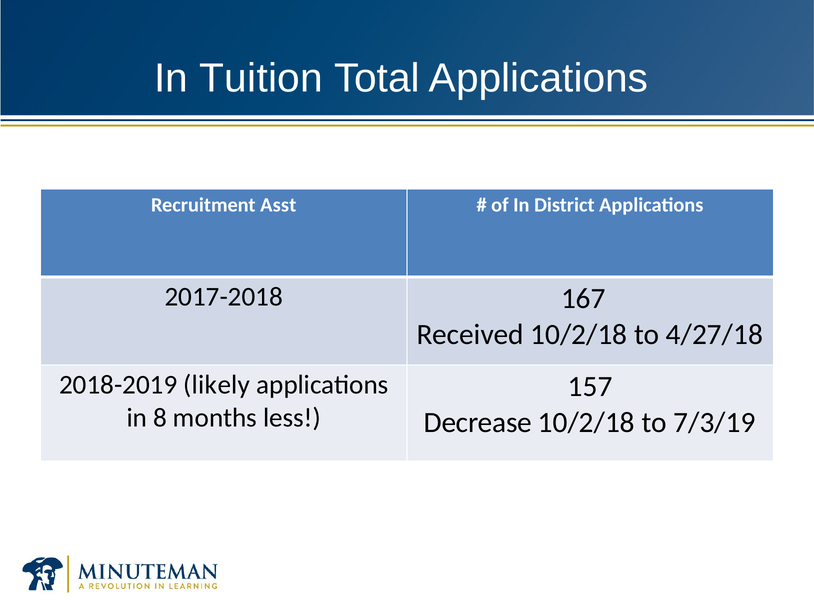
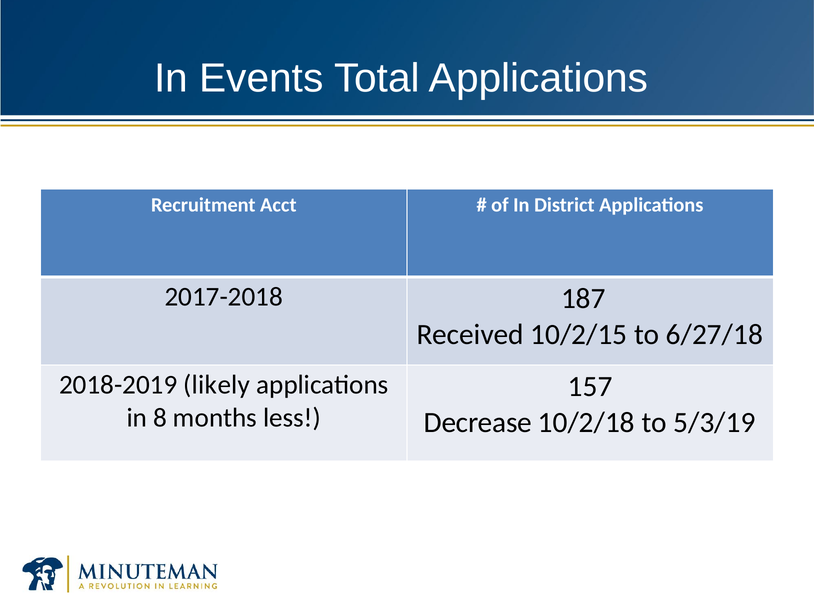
Tuition: Tuition -> Events (261, 78)
Asst: Asst -> Acct (278, 205)
167: 167 -> 187 (583, 299)
Received 10/2/18: 10/2/18 -> 10/2/15 (579, 335)
4/27/18: 4/27/18 -> 6/27/18 (714, 335)
7/3/19: 7/3/19 -> 5/3/19 (714, 423)
